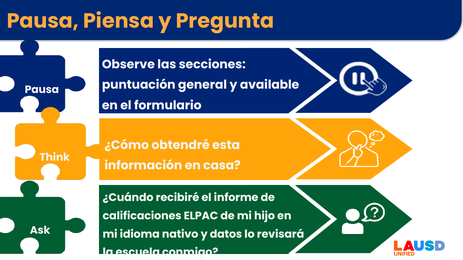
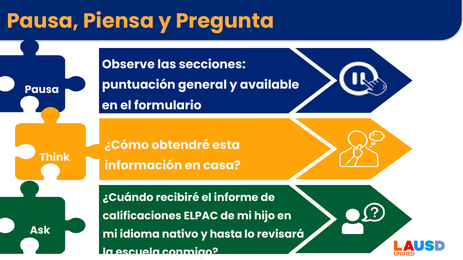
datos: datos -> hasta (226, 234)
